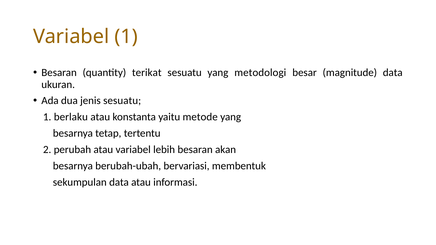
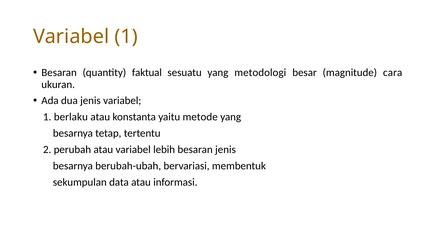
terikat: terikat -> faktual (147, 73)
magnitude data: data -> cara (393, 73)
jenis sesuatu: sesuatu -> variabel (122, 101)
besaran akan: akan -> jenis (226, 150)
